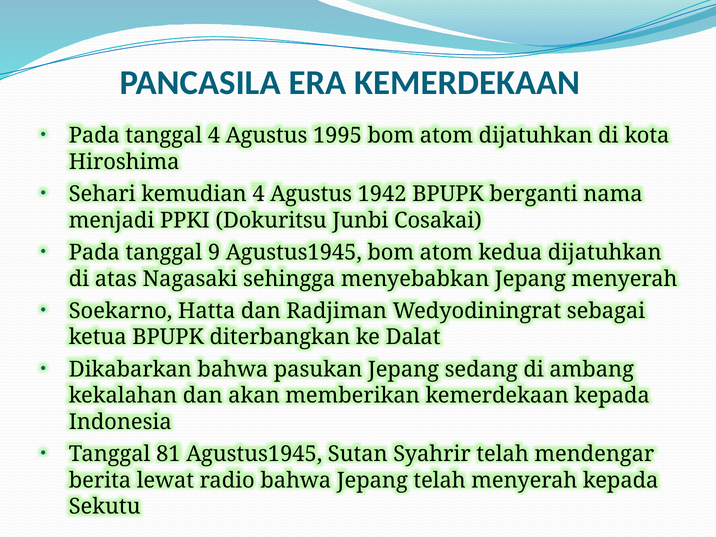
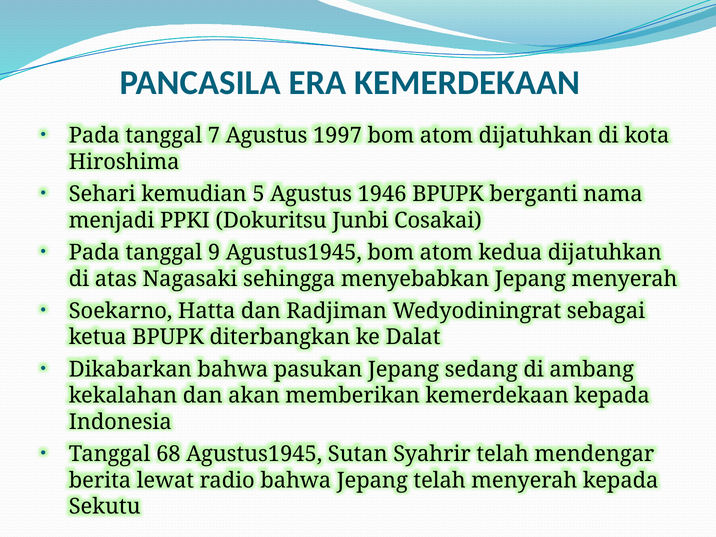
tanggal 4: 4 -> 7 (214, 136)
1995: 1995 -> 1997 (337, 136)
kemudian 4: 4 -> 5 (259, 194)
1942: 1942 -> 1946 (382, 194)
81: 81 -> 68 (168, 454)
